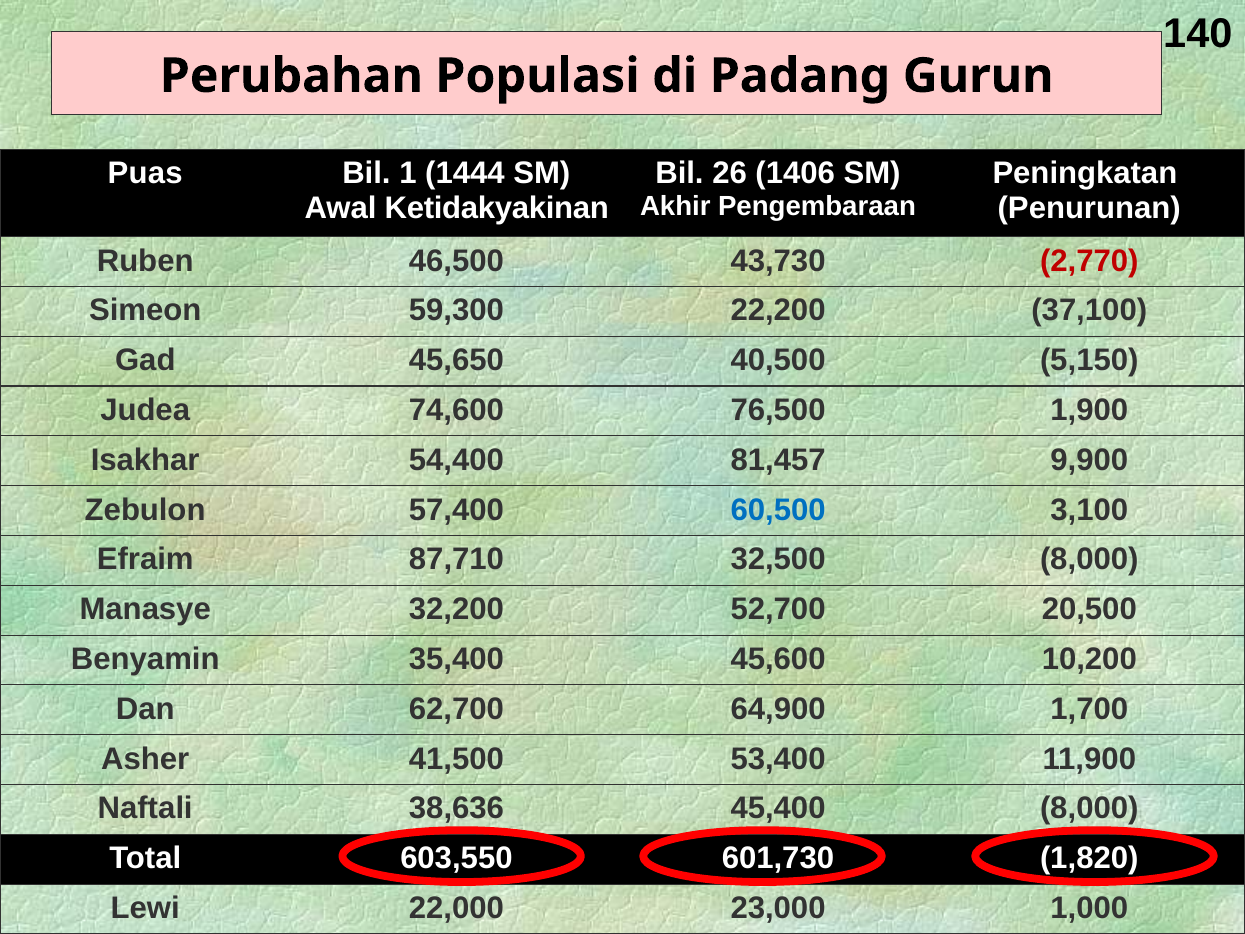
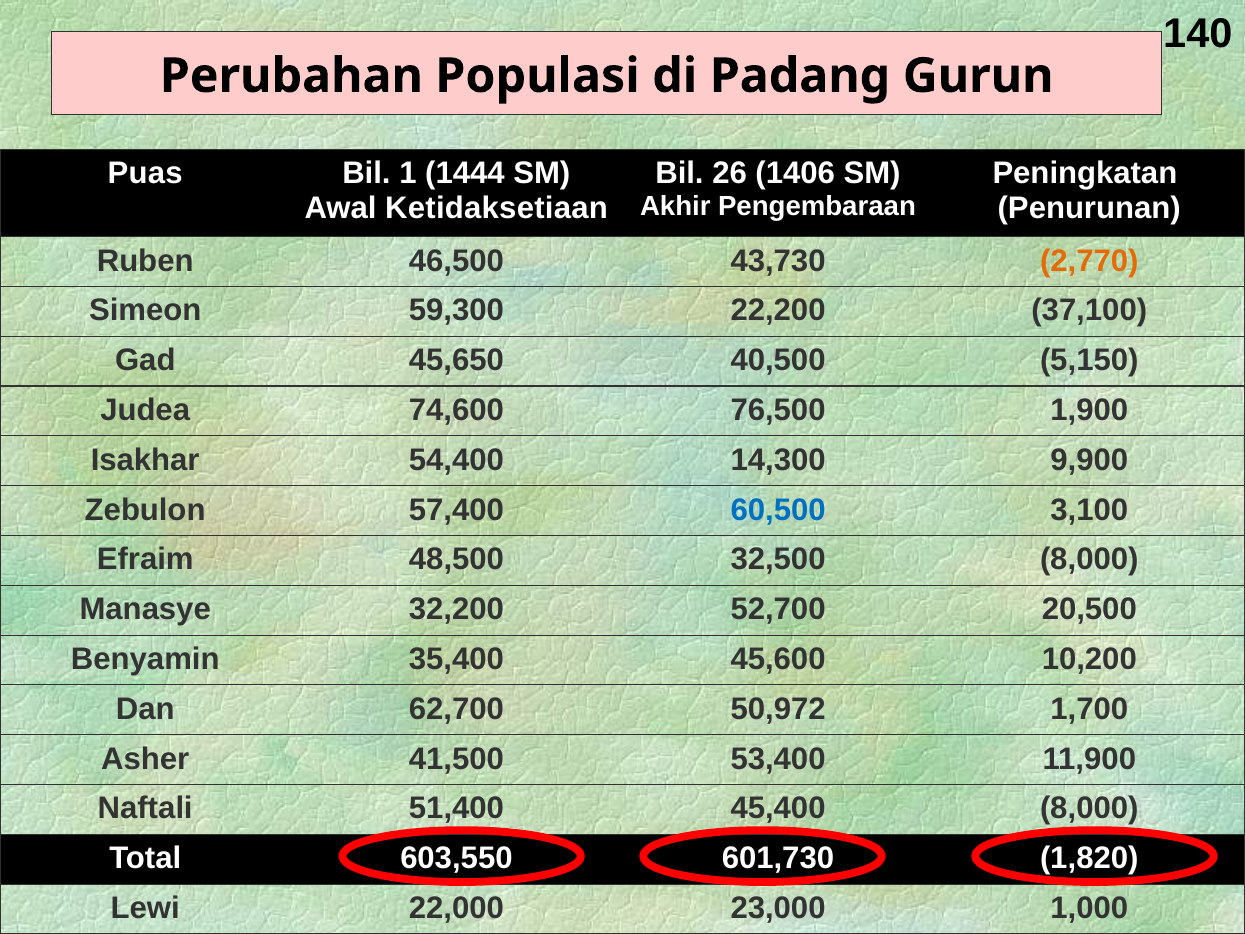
Ketidakyakinan: Ketidakyakinan -> Ketidaksetiaan (497, 208)
2,770 colour: red -> orange (1089, 261)
81,457: 81,457 -> 14,300 (778, 460)
87,710: 87,710 -> 48,500 (456, 559)
64,900: 64,900 -> 50,972 (778, 709)
38,636: 38,636 -> 51,400 (456, 808)
